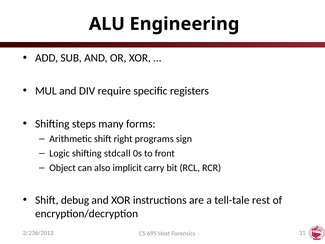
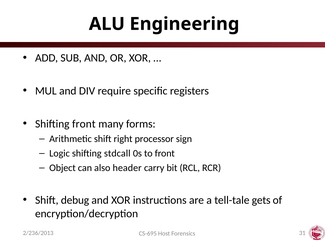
Shifting steps: steps -> front (84, 124)
programs: programs -> processor (154, 139)
implicit: implicit -> header (127, 168)
rest: rest -> gets (261, 200)
